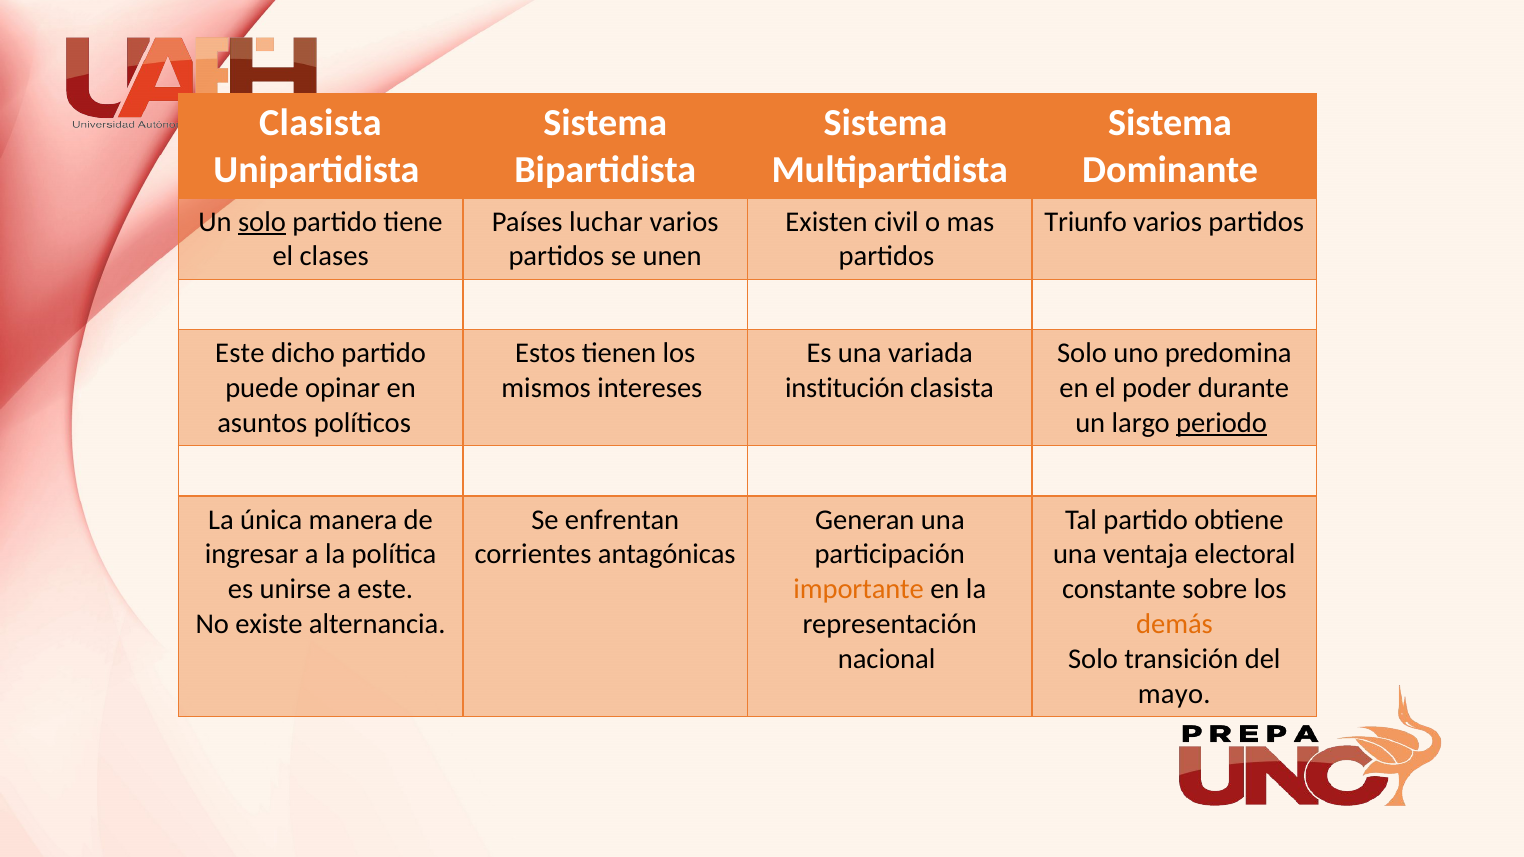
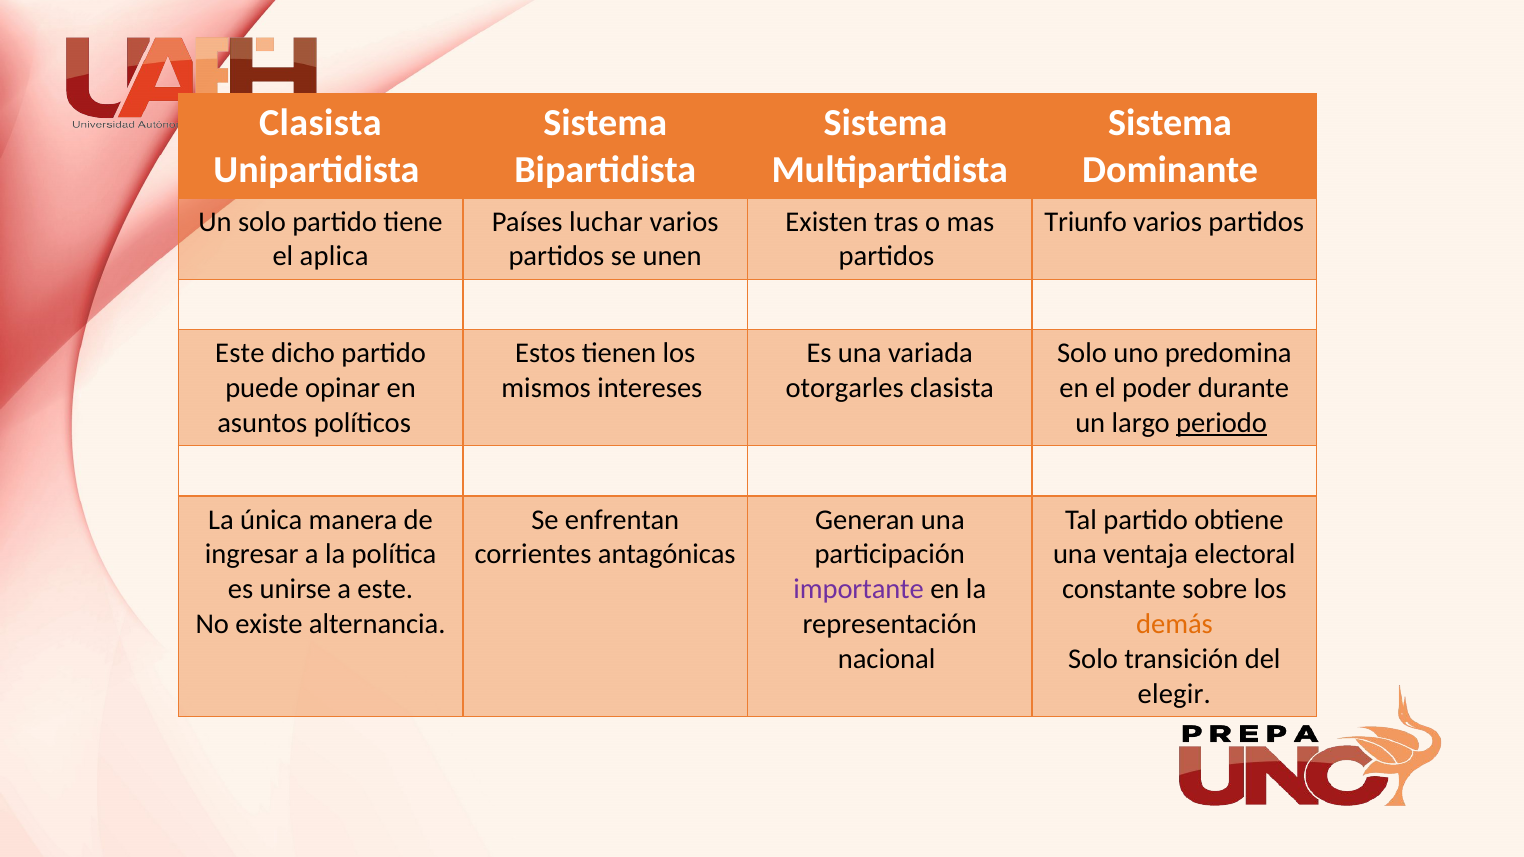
solo underline: present -> none (262, 222)
civil: civil -> tras (896, 222)
clases: clases -> aplica (334, 257)
institución: institución -> otorgarles (845, 388)
importante colour: orange -> purple (859, 590)
mayo: mayo -> elegir (1174, 694)
